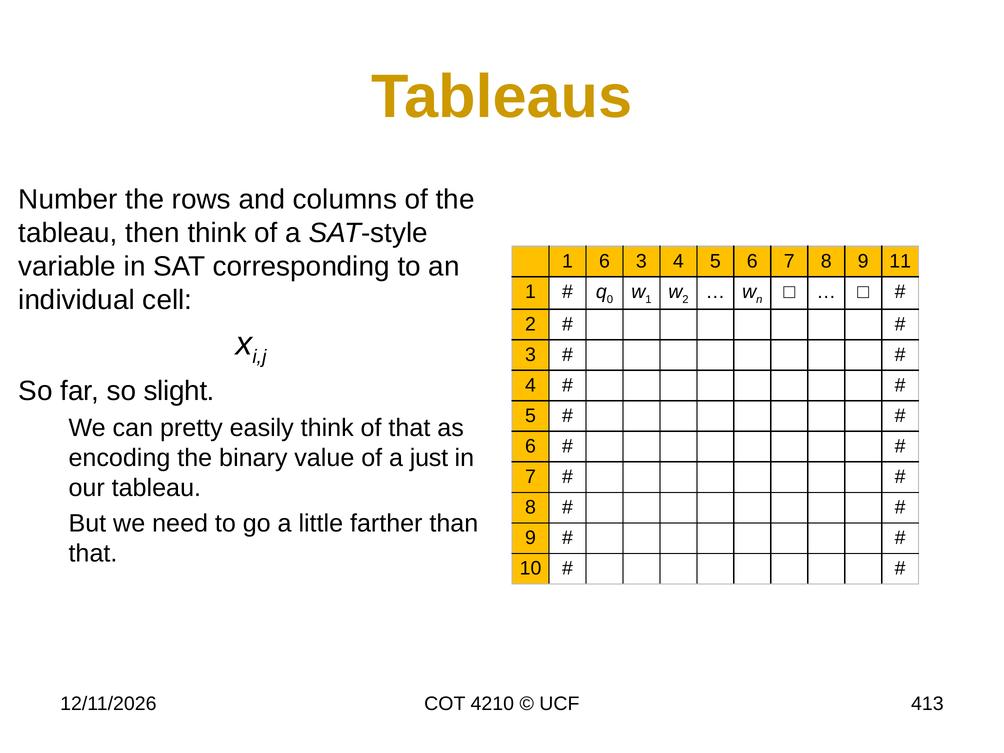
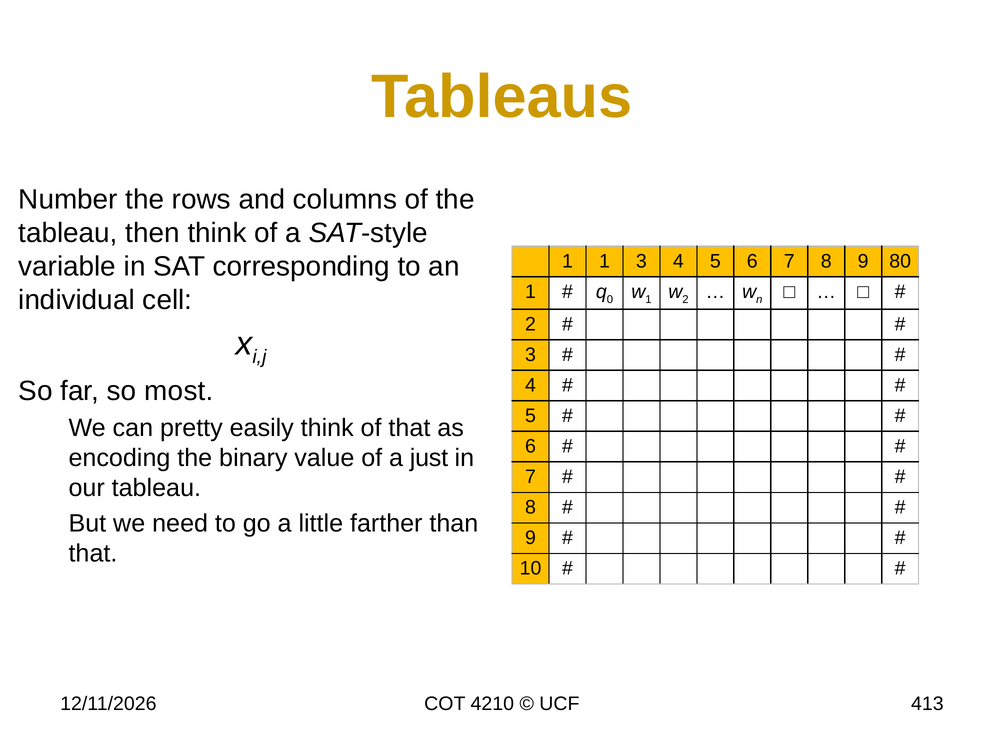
1 6: 6 -> 1 (604, 261)
11: 11 -> 80 (900, 261)
slight: slight -> most (179, 391)
